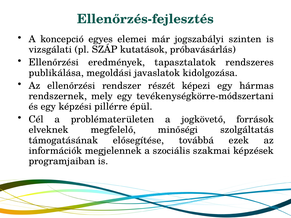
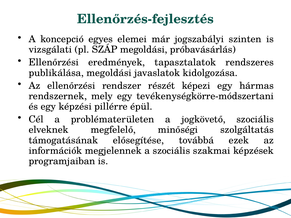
SZÁP kutatások: kutatások -> megoldási (144, 50)
jogkövető források: források -> szociális (255, 119)
